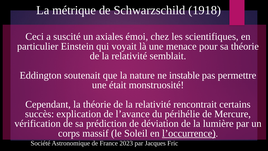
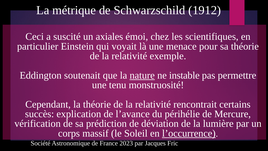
1918: 1918 -> 1912 (205, 10)
semblait: semblait -> exemple (168, 56)
nature underline: none -> present (142, 75)
était: était -> tenu (118, 85)
